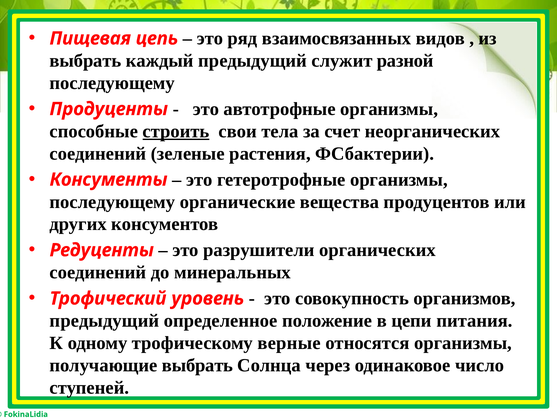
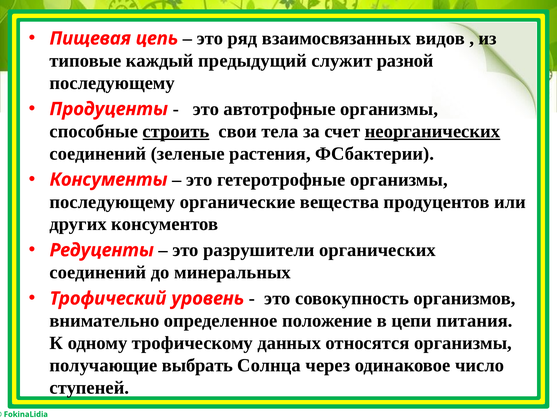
выбрать: выбрать -> типовые (85, 61)
неорганических underline: none -> present (433, 131)
предыдущий: предыдущий -> внимательно (104, 321)
верные: верные -> данных (289, 343)
